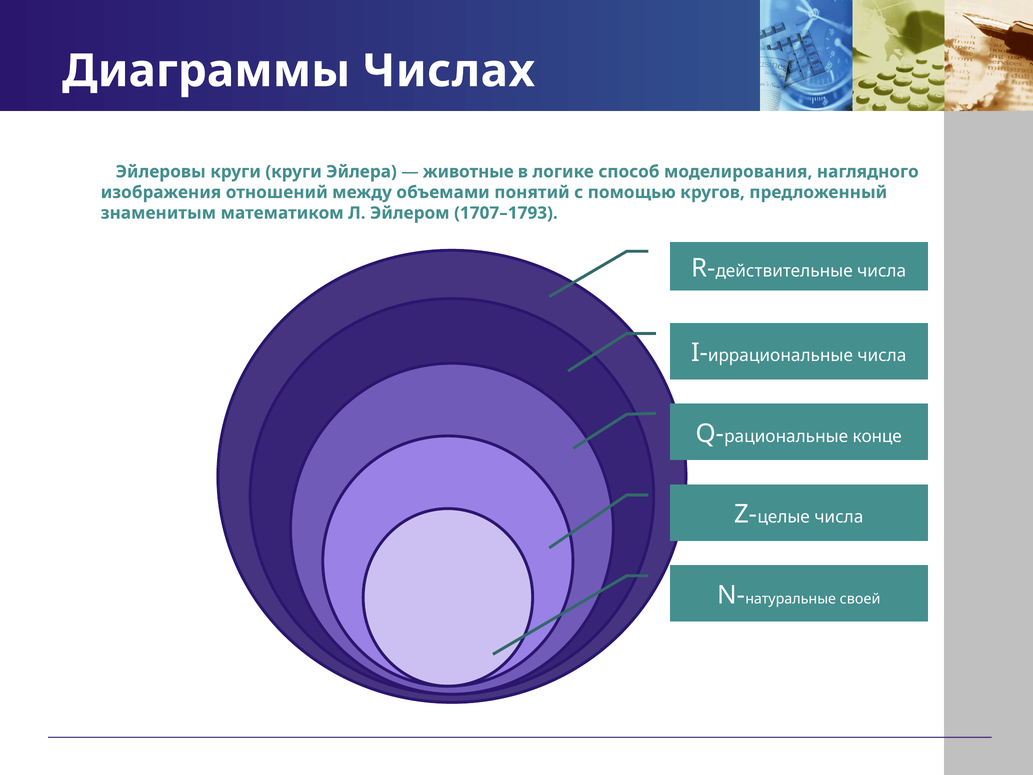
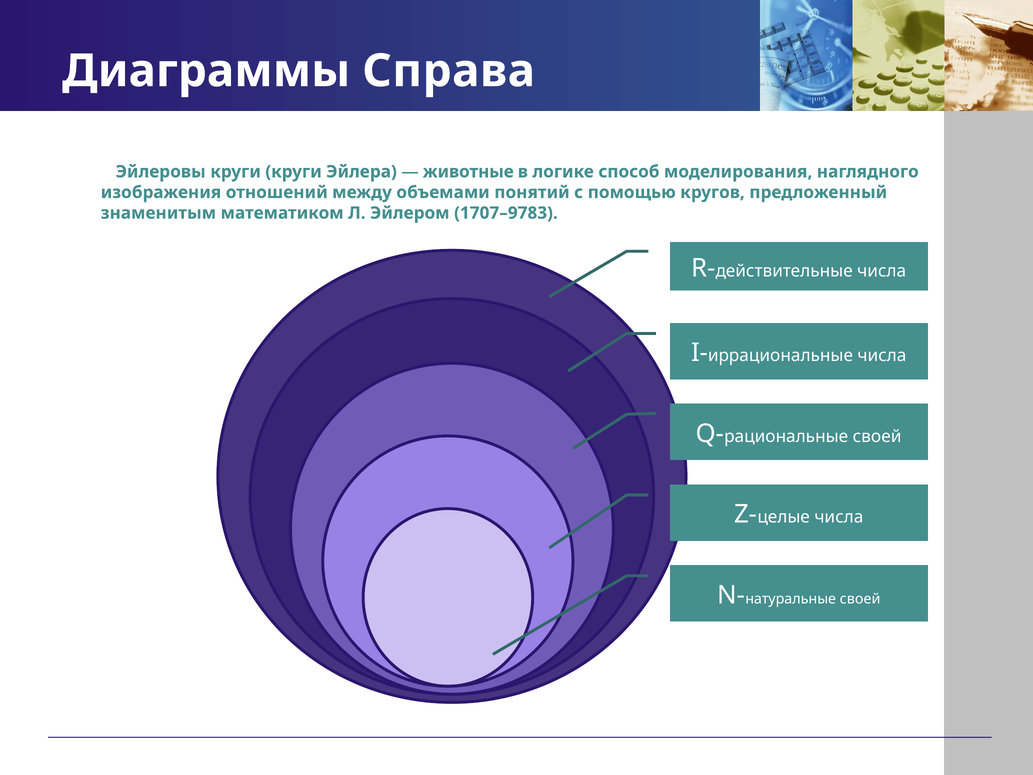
Числах: Числах -> Справа (449, 71)
1707–1793: 1707–1793 -> 1707–9783 (506, 213)
конце: конце -> своей (877, 436)
